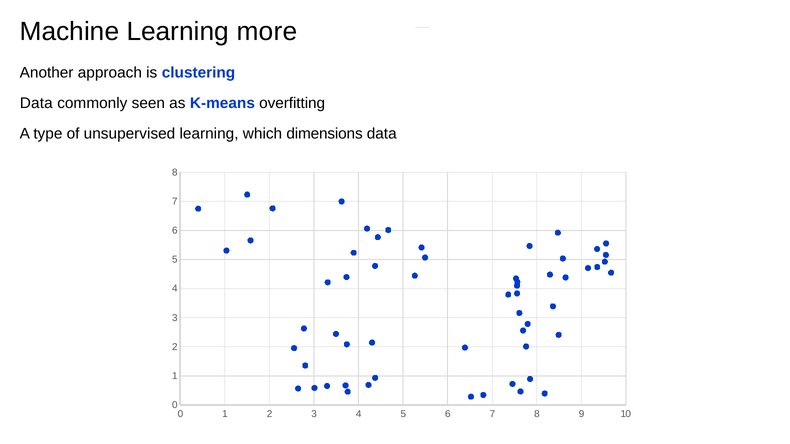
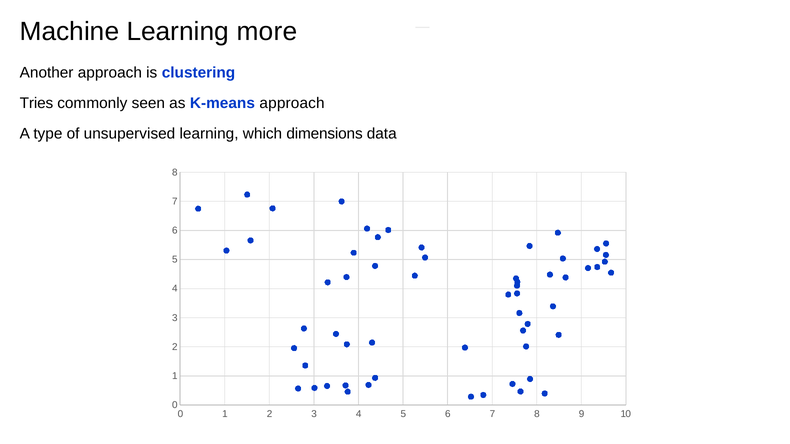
Data: Data -> Tries (36, 103)
K-means overfitting: overfitting -> approach (292, 103)
